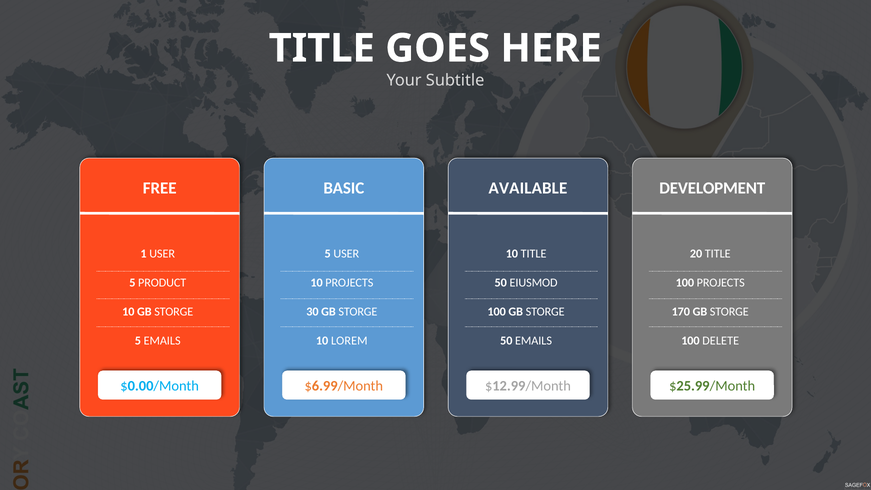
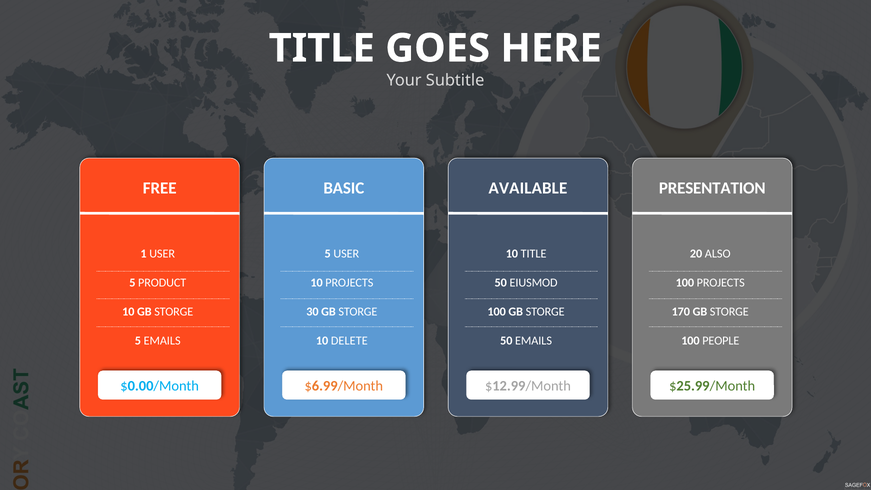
DEVELOPMENT: DEVELOPMENT -> PRESENTATION (712, 188)
20 TITLE: TITLE -> ALSO (718, 254)
LOREM: LOREM -> DELETE (349, 341)
DELETE: DELETE -> PEOPLE (721, 341)
